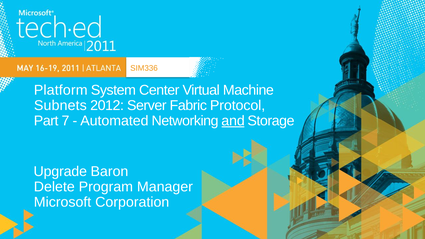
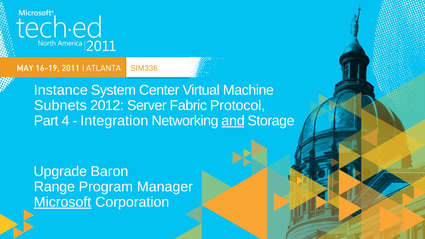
Platform: Platform -> Instance (61, 90)
7: 7 -> 4 (65, 121)
Automated: Automated -> Integration (114, 121)
Delete: Delete -> Range (54, 187)
Microsoft underline: none -> present (63, 202)
